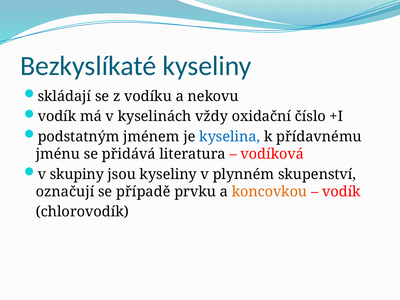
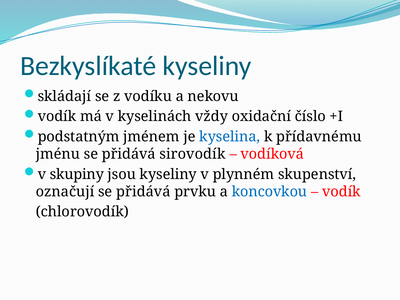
literatura: literatura -> sirovodík (192, 154)
označují se případě: případě -> přidává (143, 192)
koncovkou colour: orange -> blue (269, 192)
